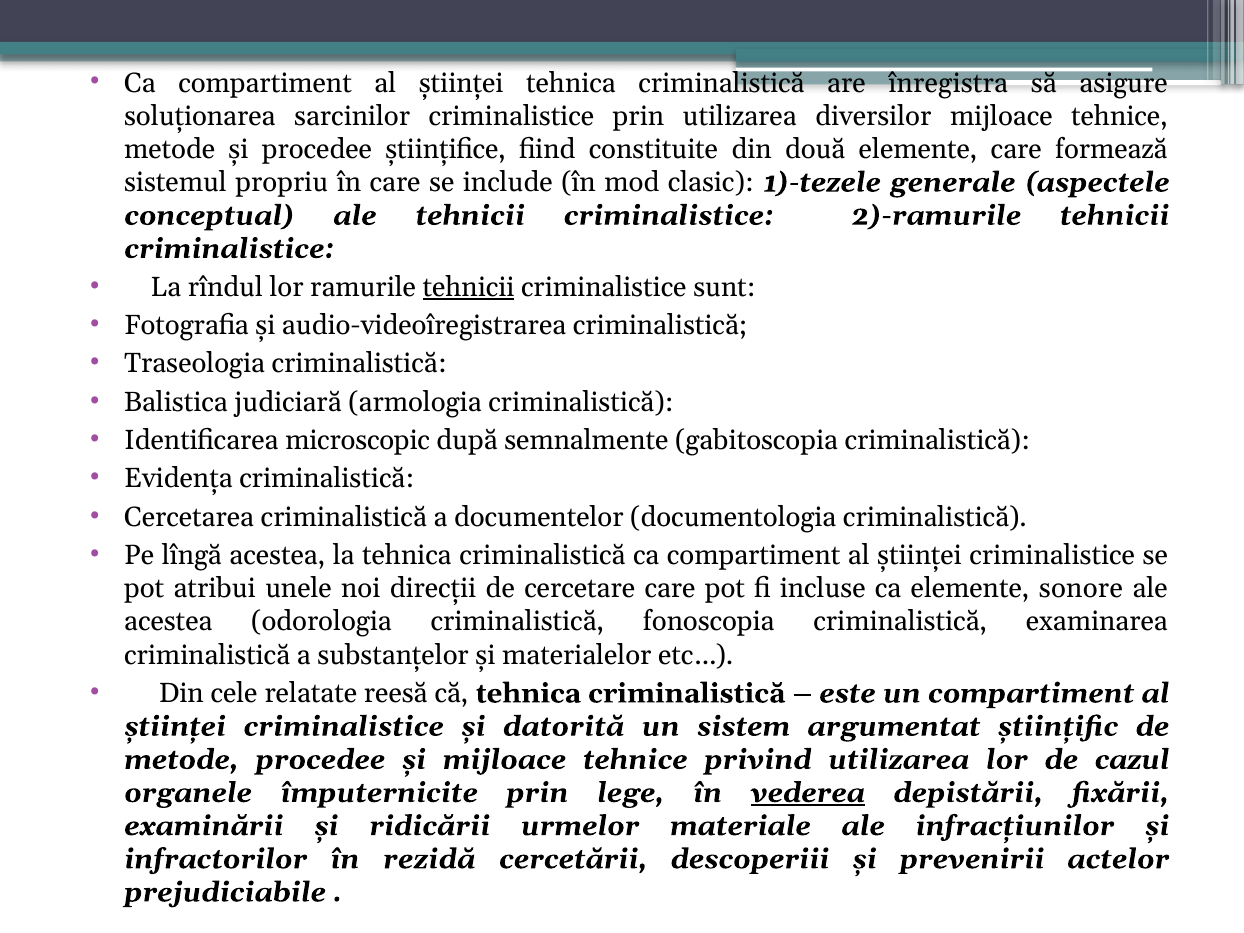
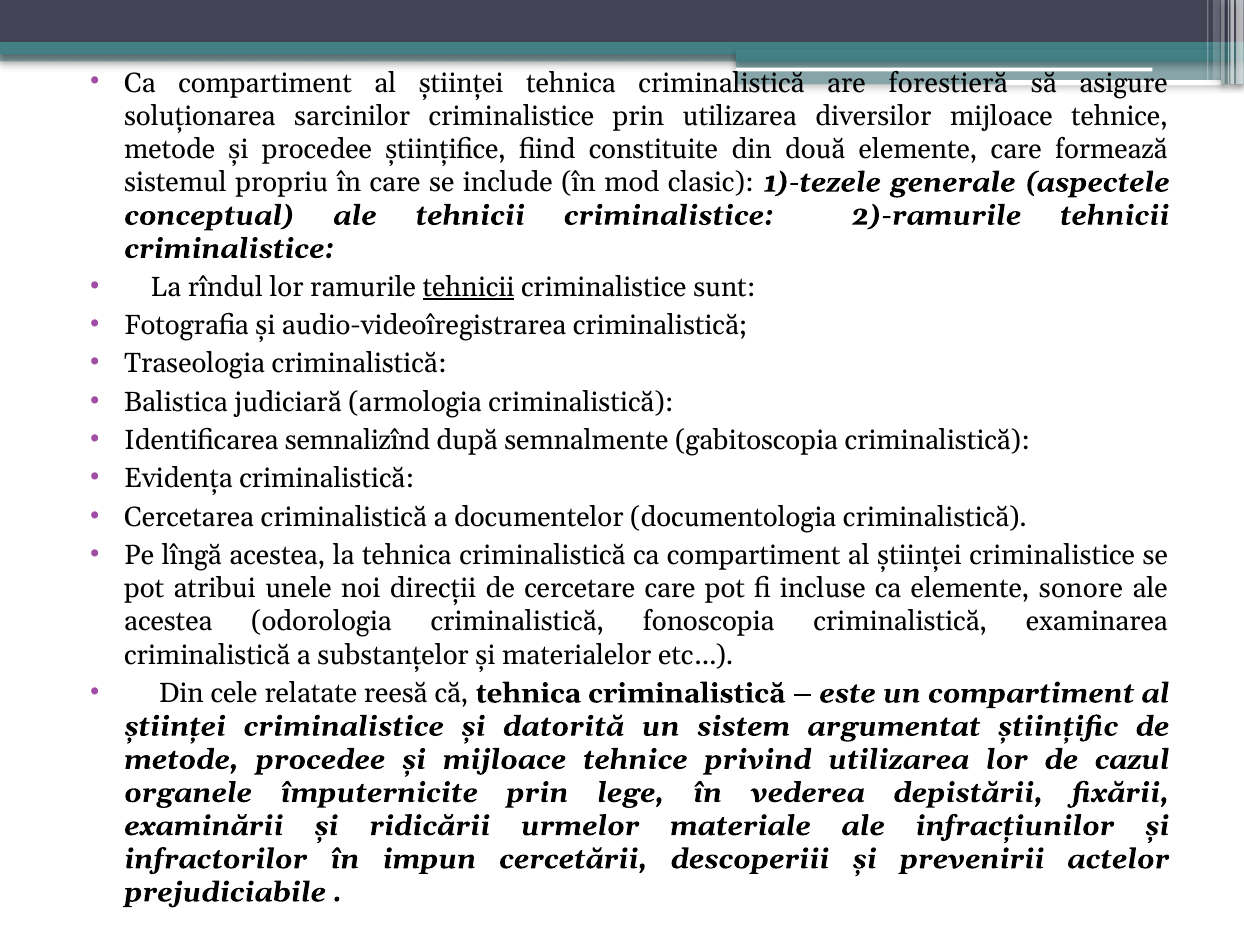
înregistra: înregistra -> forestieră (948, 83)
microscopic: microscopic -> semnalizînd (358, 440)
vederea underline: present -> none (808, 793)
rezidă: rezidă -> impun (429, 859)
